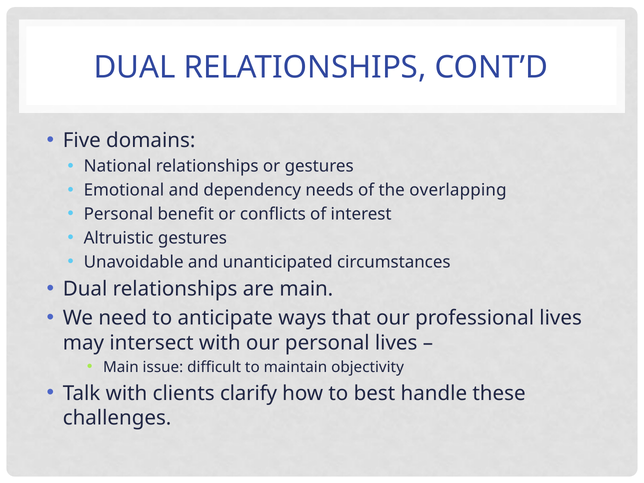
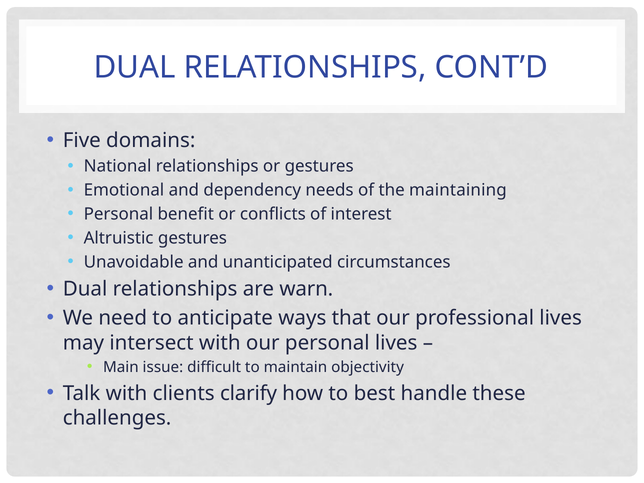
overlapping: overlapping -> maintaining (458, 190)
are main: main -> warn (306, 289)
